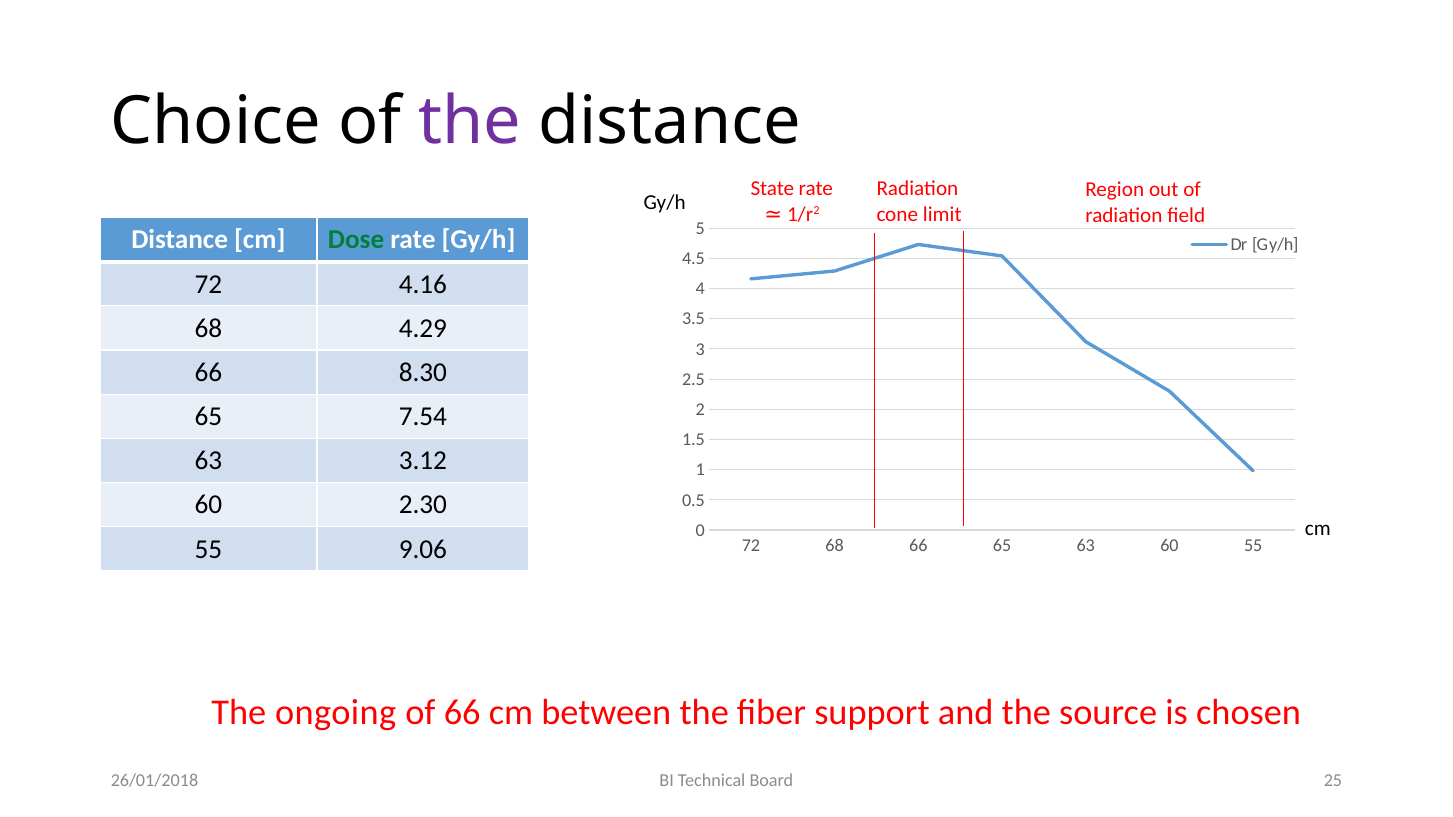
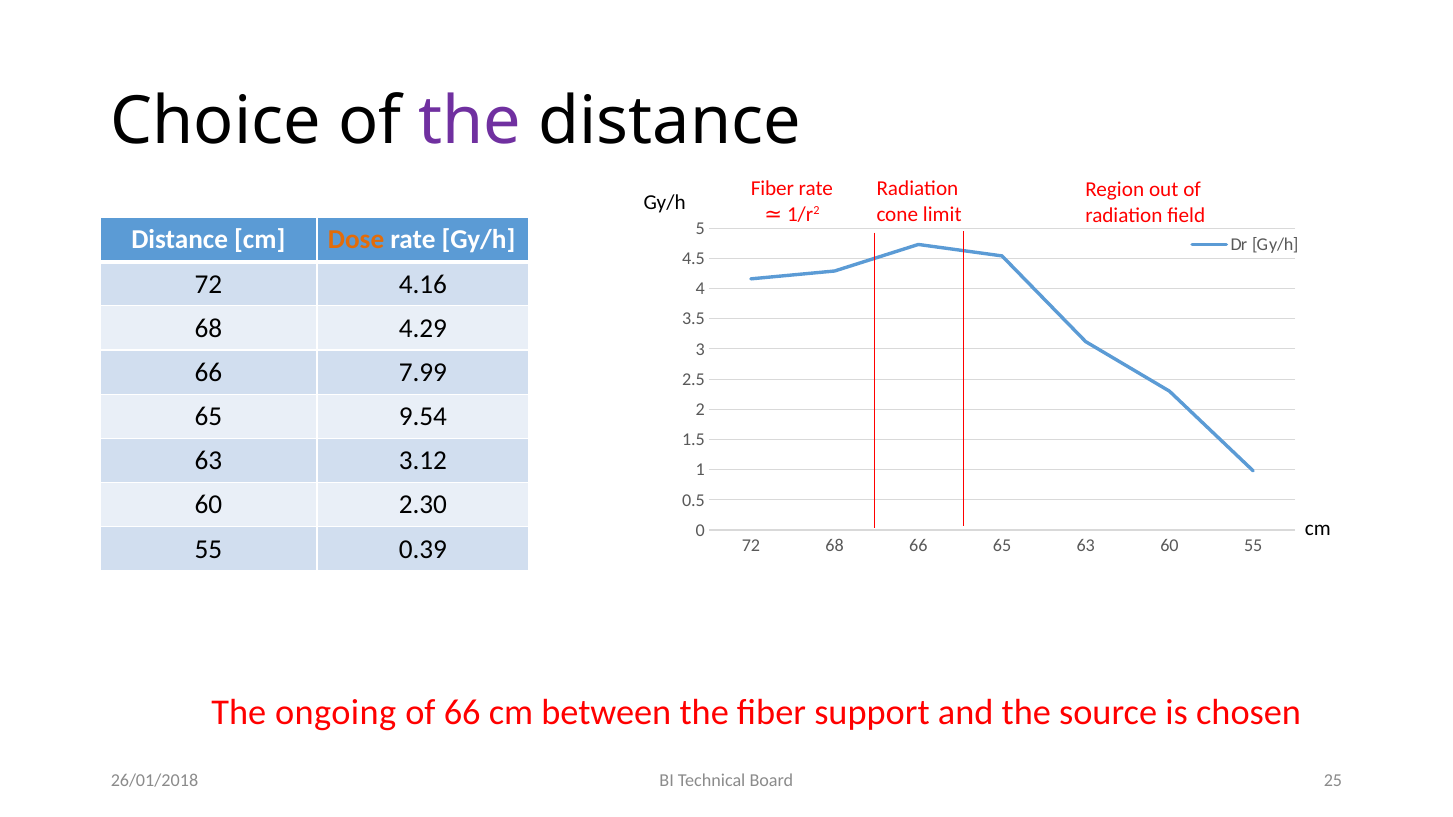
State: State -> Fiber (772, 189)
Dose colour: green -> orange (356, 240)
8.30: 8.30 -> 7.99 (423, 373)
7.54: 7.54 -> 9.54 (423, 417)
9.06: 9.06 -> 0.39 (423, 549)
